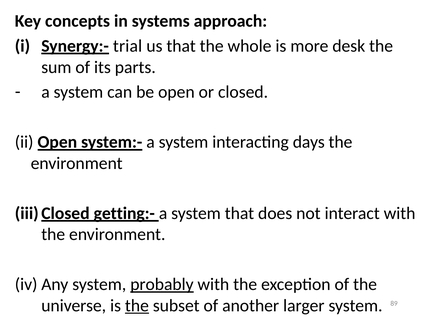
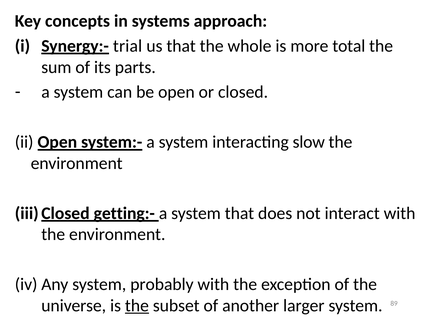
desk: desk -> total (349, 46)
days: days -> slow (309, 142)
probably underline: present -> none (162, 284)
